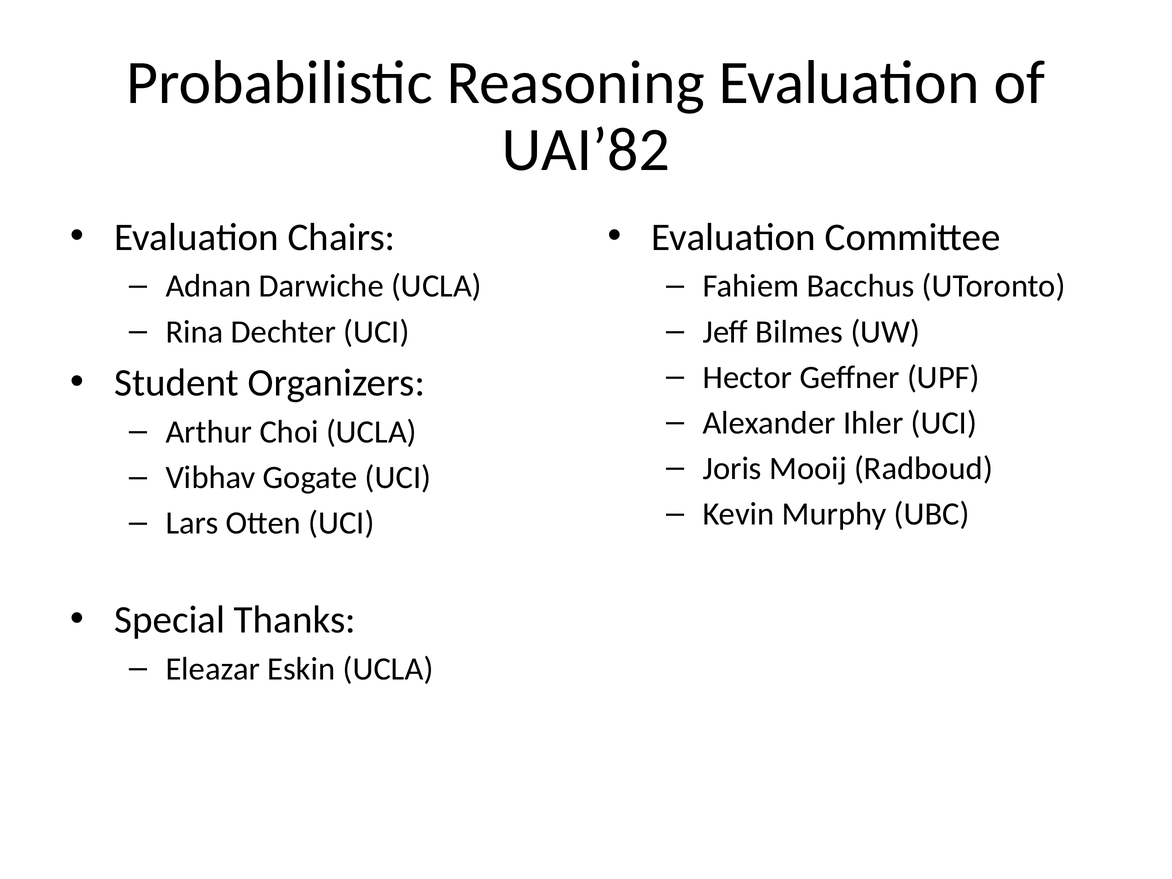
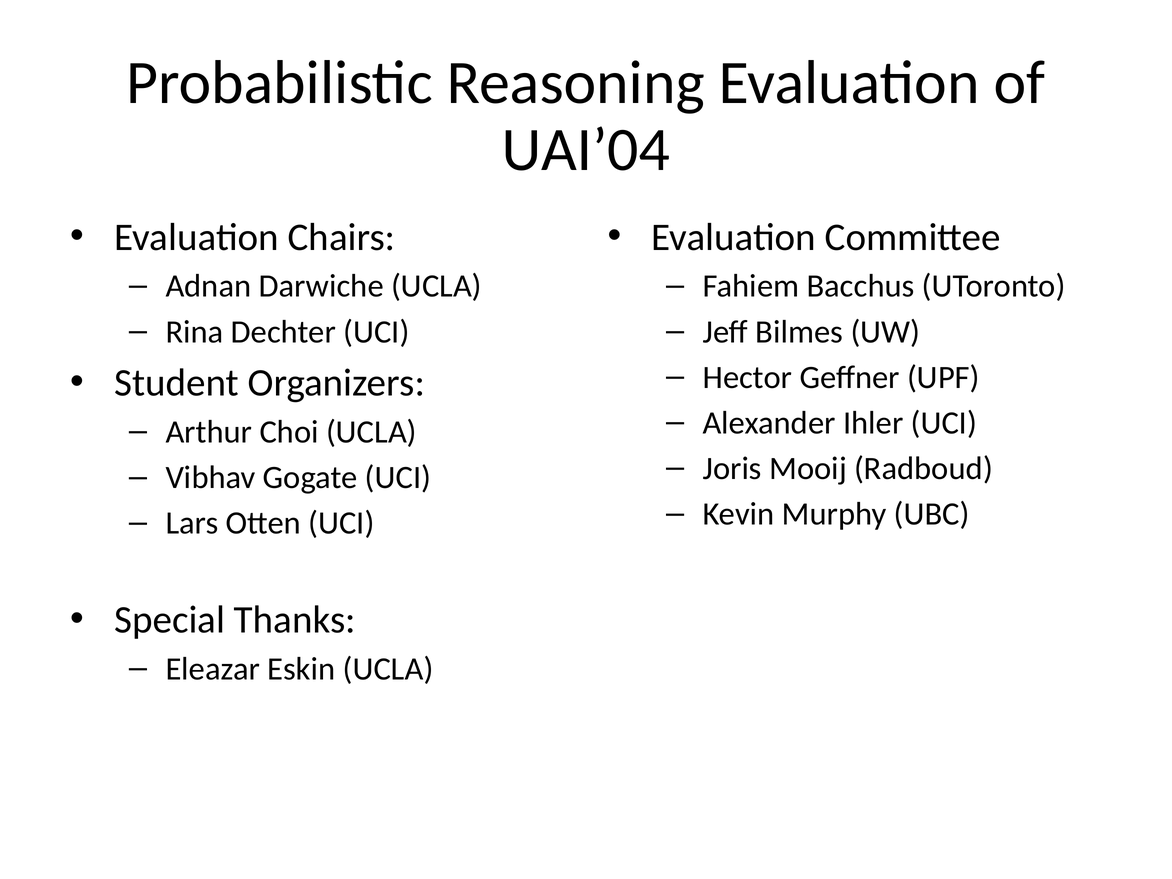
UAI’82: UAI’82 -> UAI’04 (586, 150)
